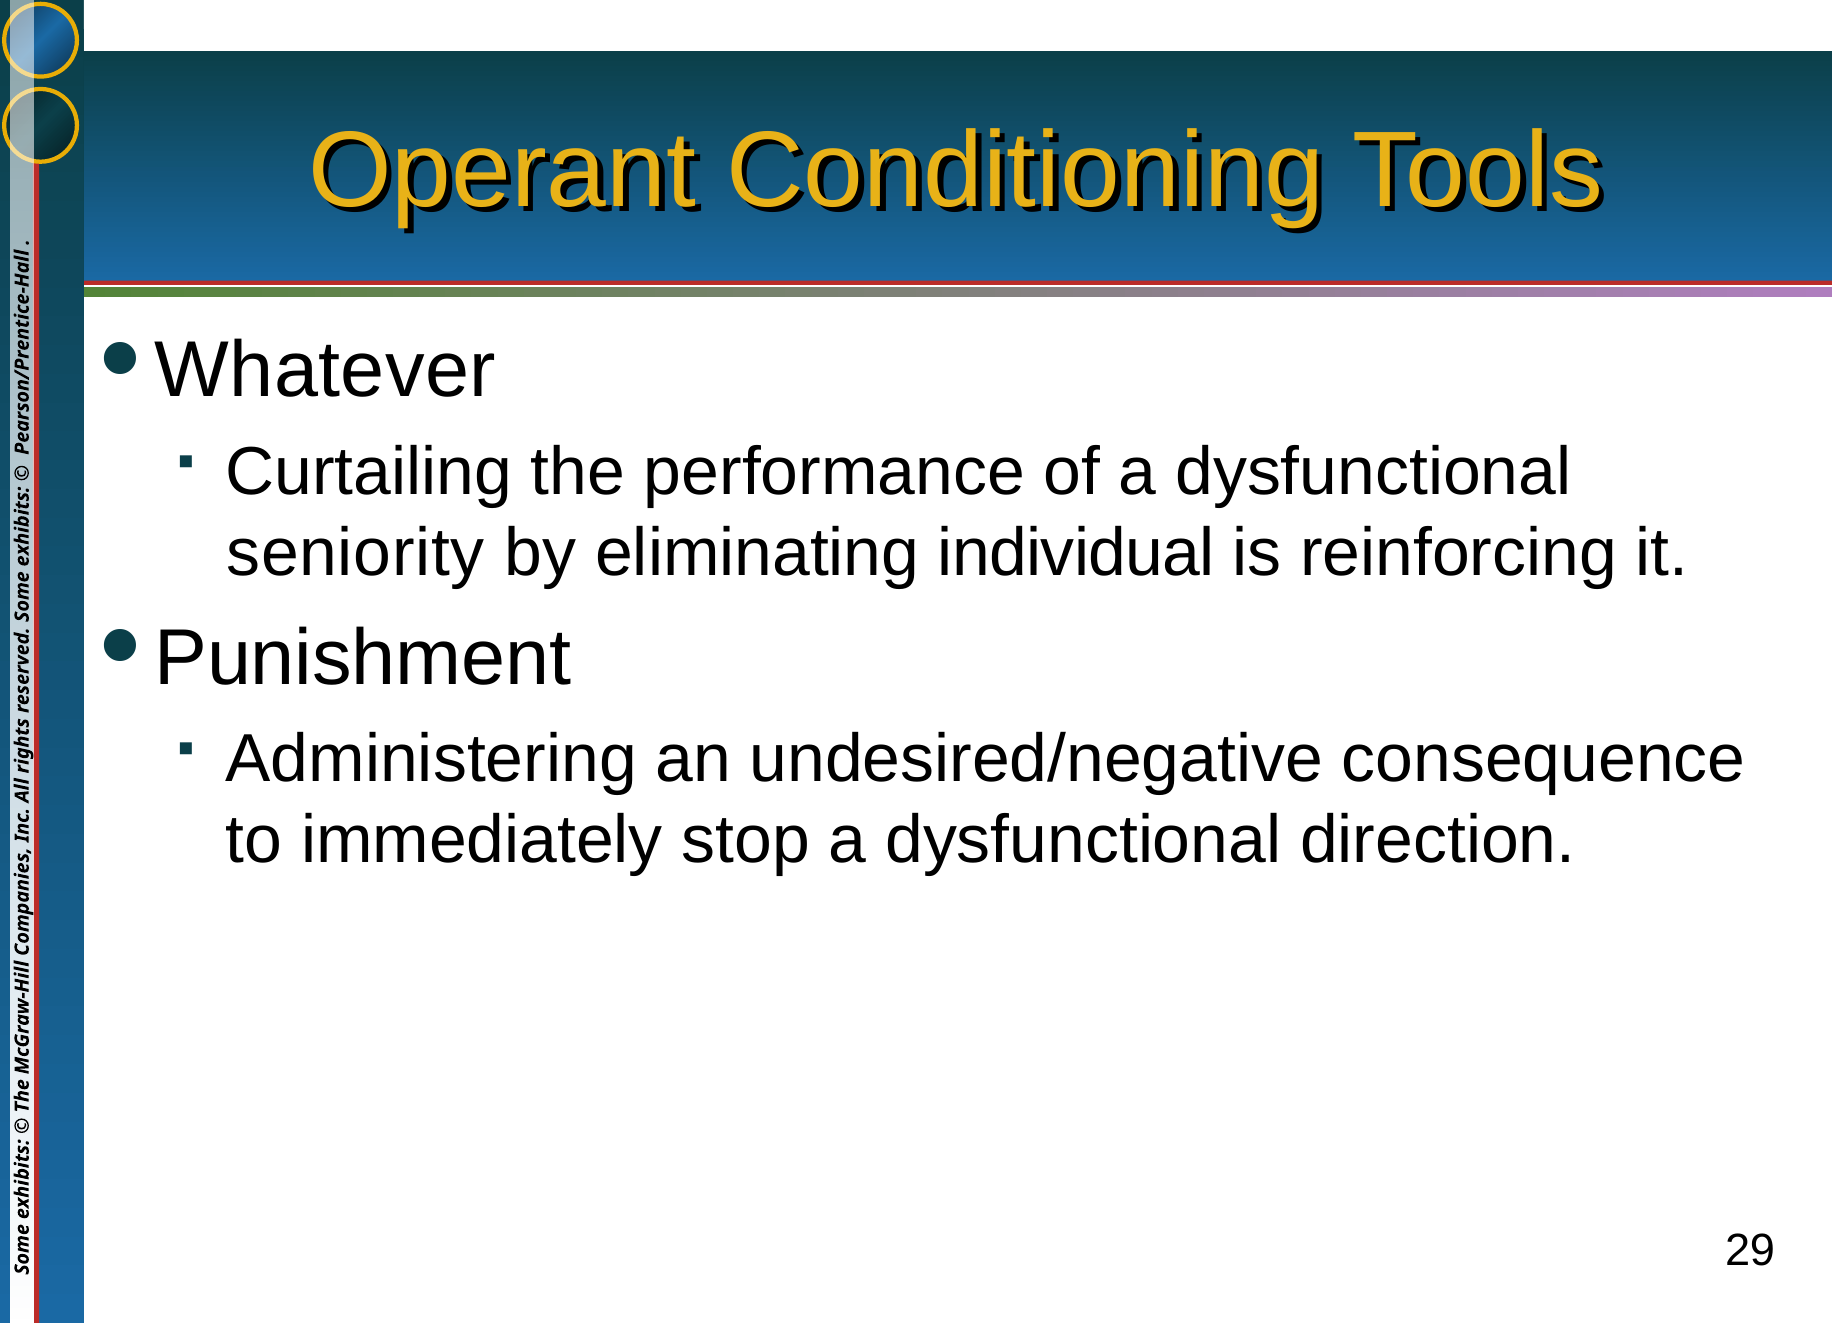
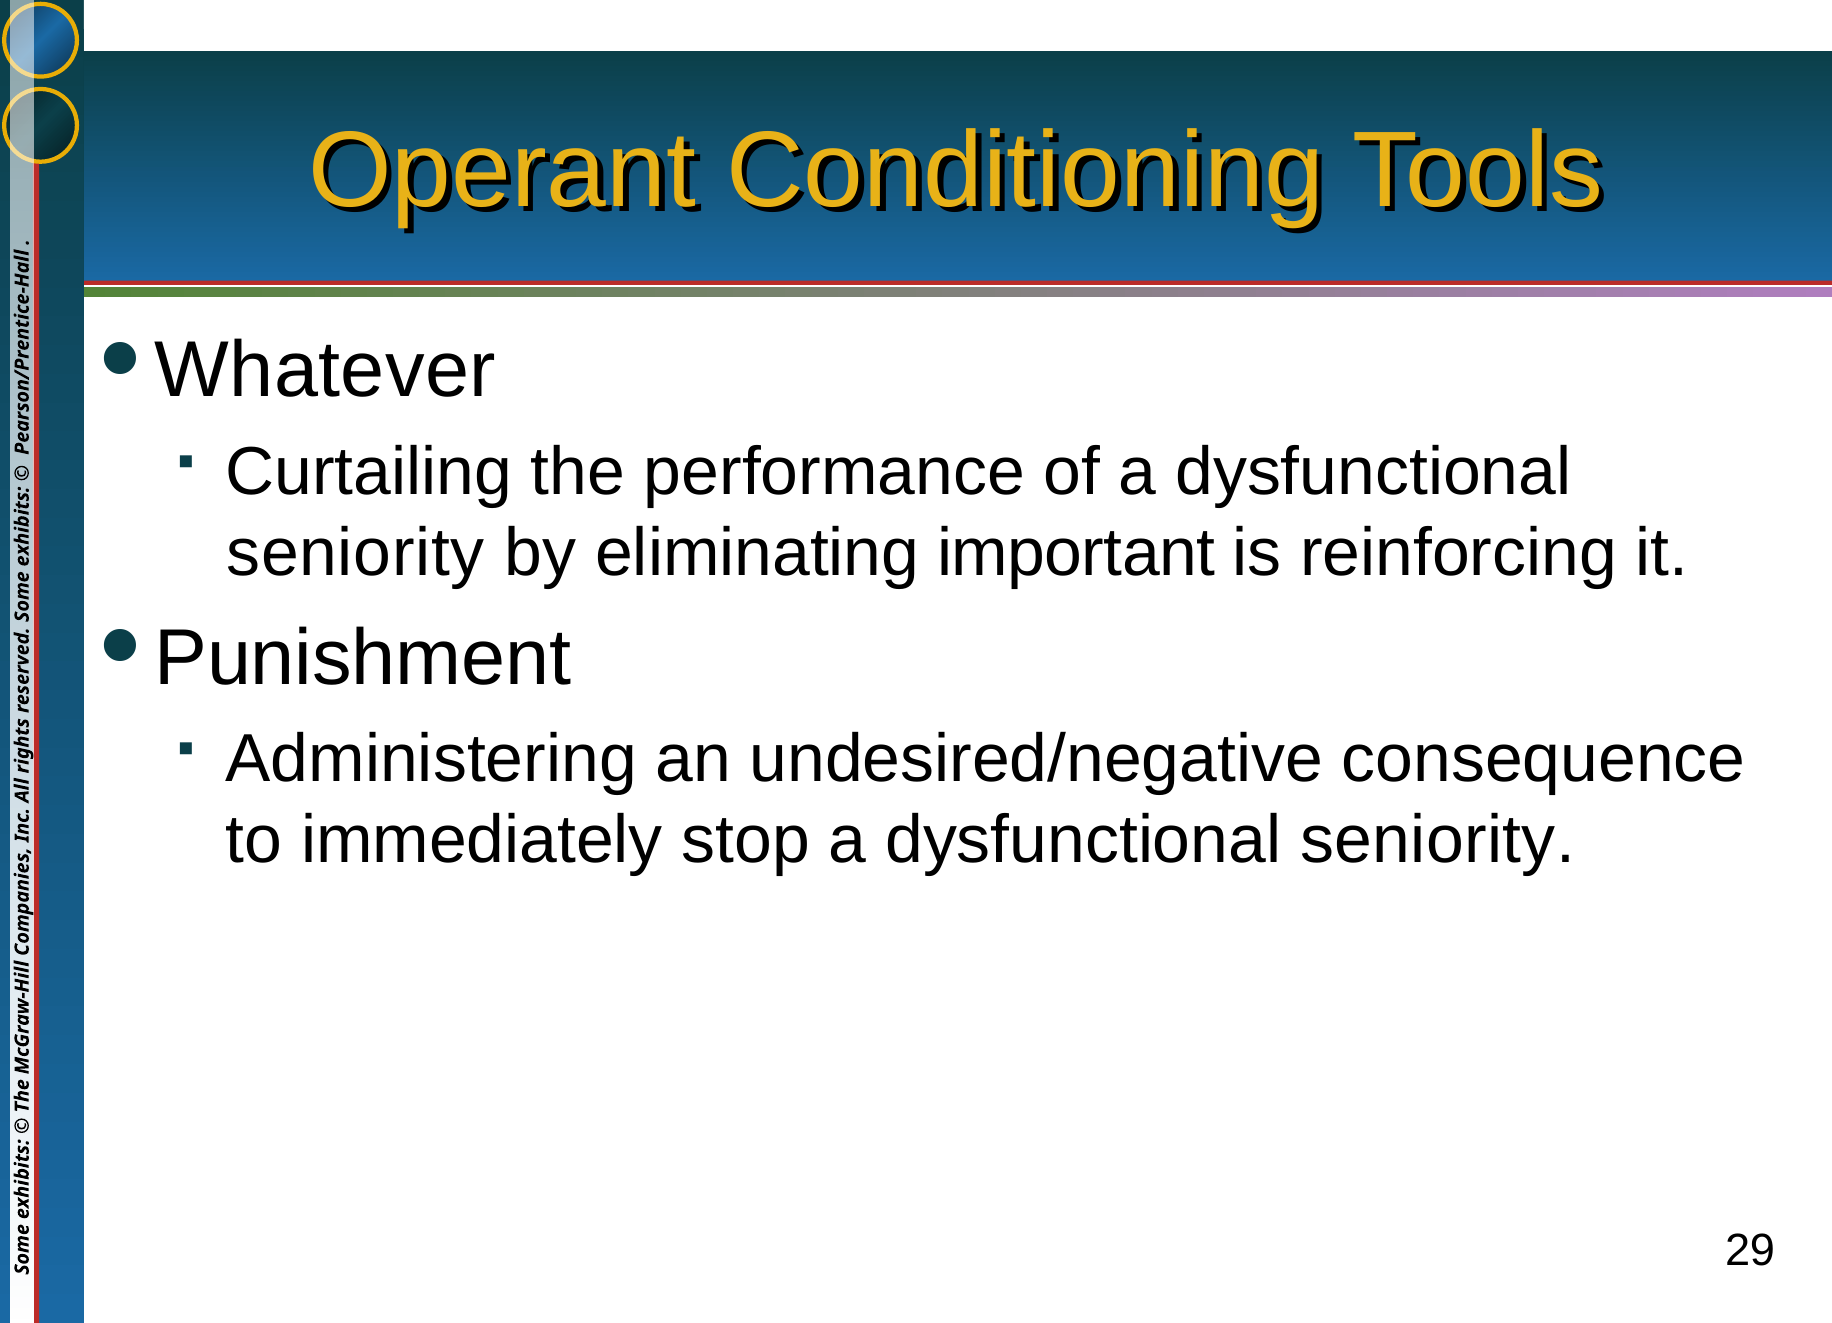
individual: individual -> important (1076, 553)
stop a dysfunctional direction: direction -> seniority (1438, 841)
